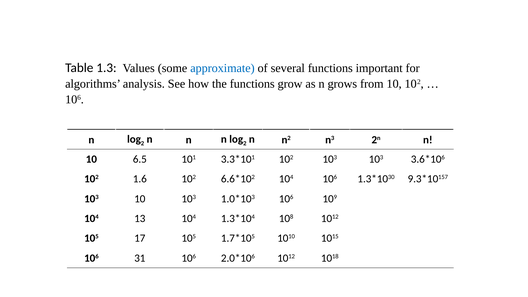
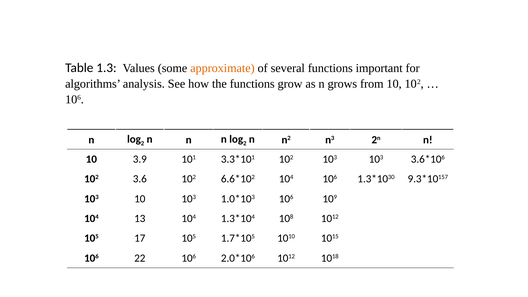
approximate colour: blue -> orange (222, 68)
6.5: 6.5 -> 3.9 (140, 159)
1.6: 1.6 -> 3.6 (140, 179)
31: 31 -> 22 (140, 258)
